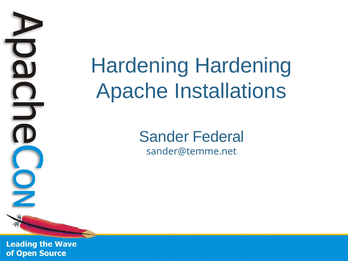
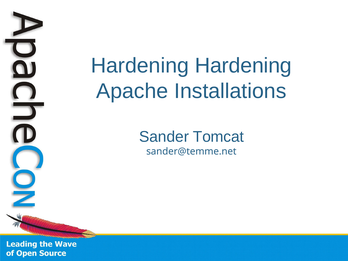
Federal: Federal -> Tomcat (218, 137)
